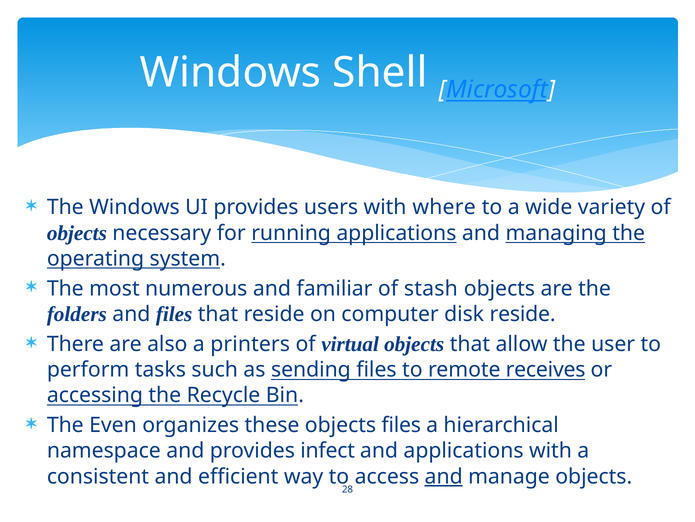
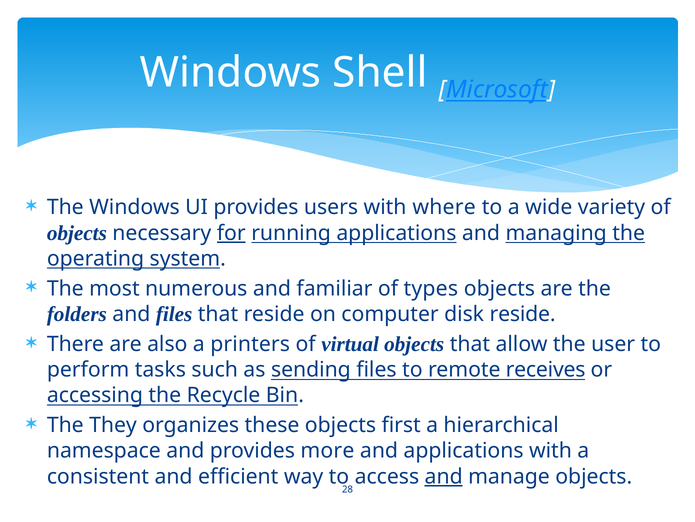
for underline: none -> present (231, 233)
stash: stash -> types (431, 288)
Even: Even -> They (113, 425)
objects files: files -> first (401, 425)
infect: infect -> more (327, 450)
